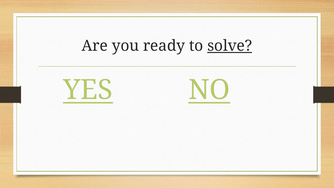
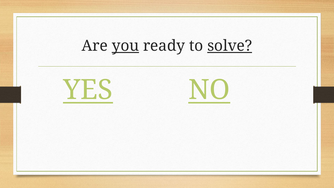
you underline: none -> present (125, 46)
